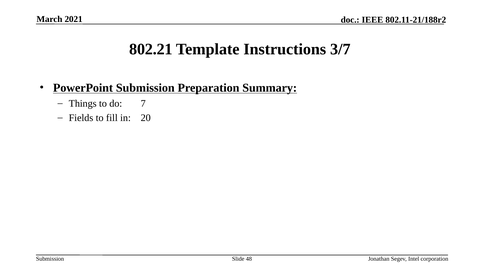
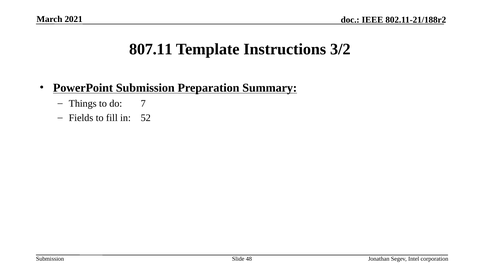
802.21: 802.21 -> 807.11 (151, 49)
3/7: 3/7 -> 3/2 (340, 49)
20: 20 -> 52 (146, 118)
